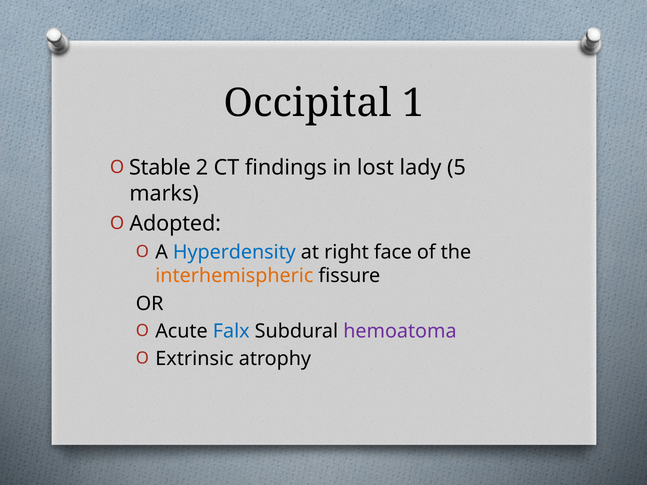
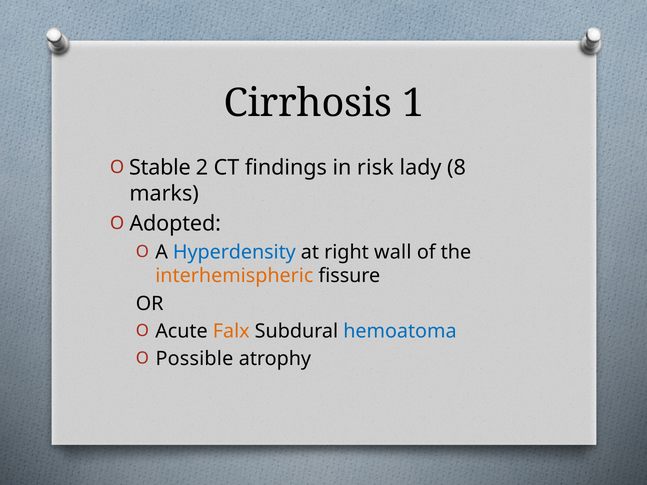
Occipital: Occipital -> Cirrhosis (308, 103)
lost: lost -> risk (375, 168)
5: 5 -> 8 (456, 168)
face: face -> wall (393, 252)
Falx colour: blue -> orange (231, 331)
hemoatoma colour: purple -> blue (400, 331)
Extrinsic: Extrinsic -> Possible (194, 359)
